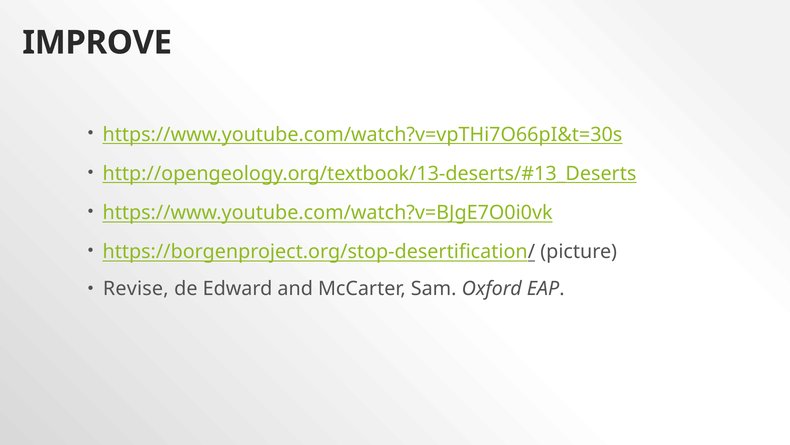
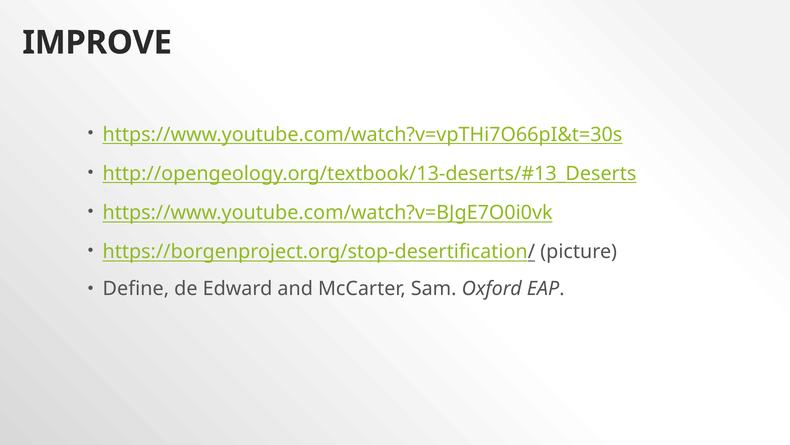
Revise: Revise -> Define (136, 288)
